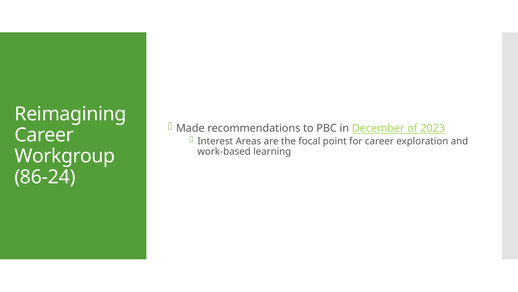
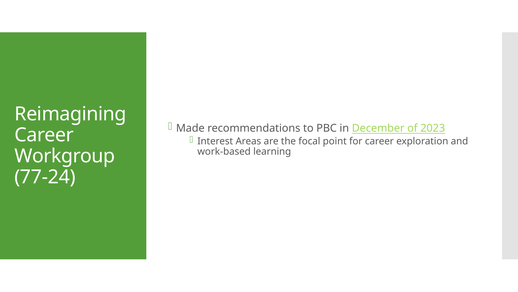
86-24: 86-24 -> 77-24 (45, 177)
